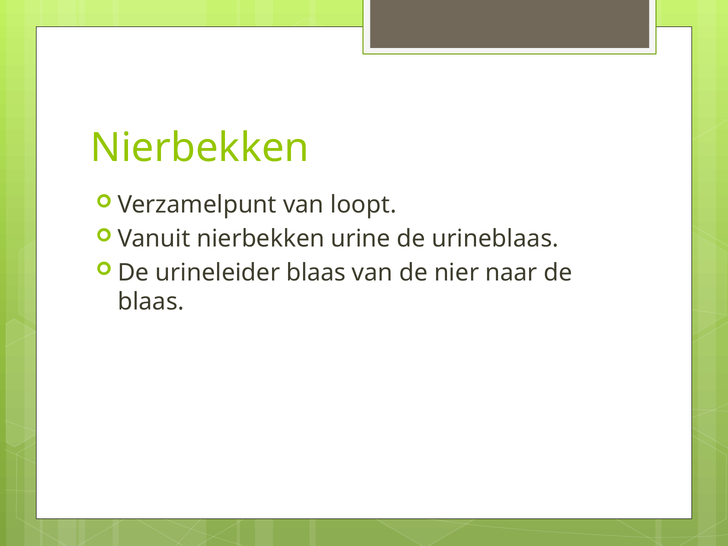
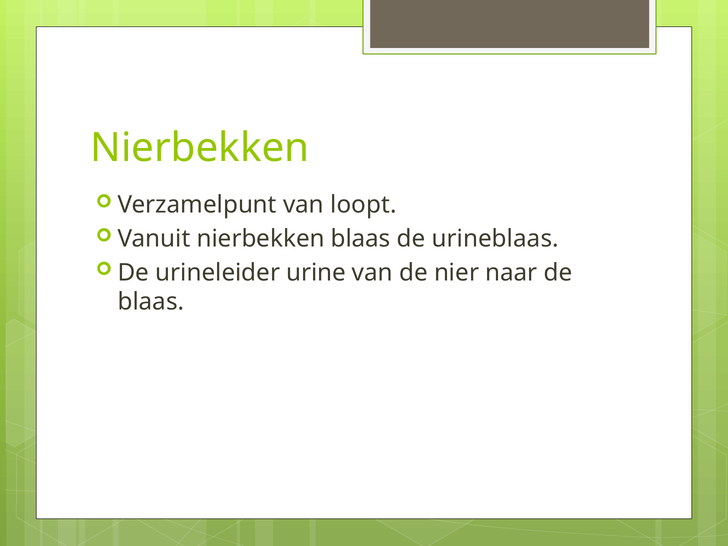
nierbekken urine: urine -> blaas (361, 239)
urineleider blaas: blaas -> urine (316, 273)
